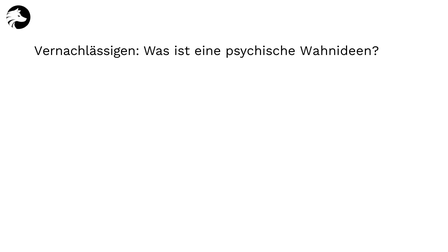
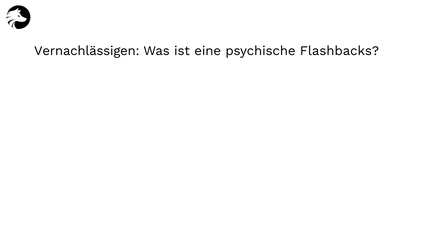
Wahnideen: Wahnideen -> Flashbacks (339, 51)
